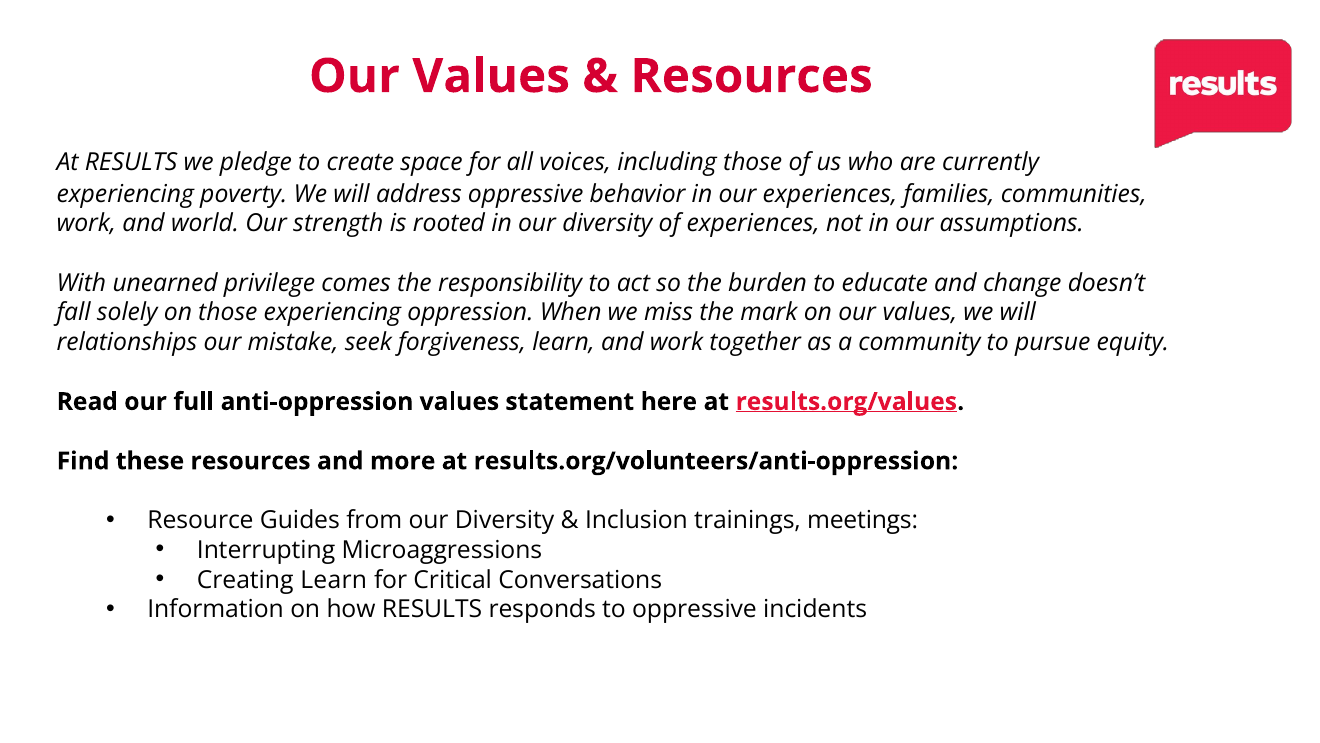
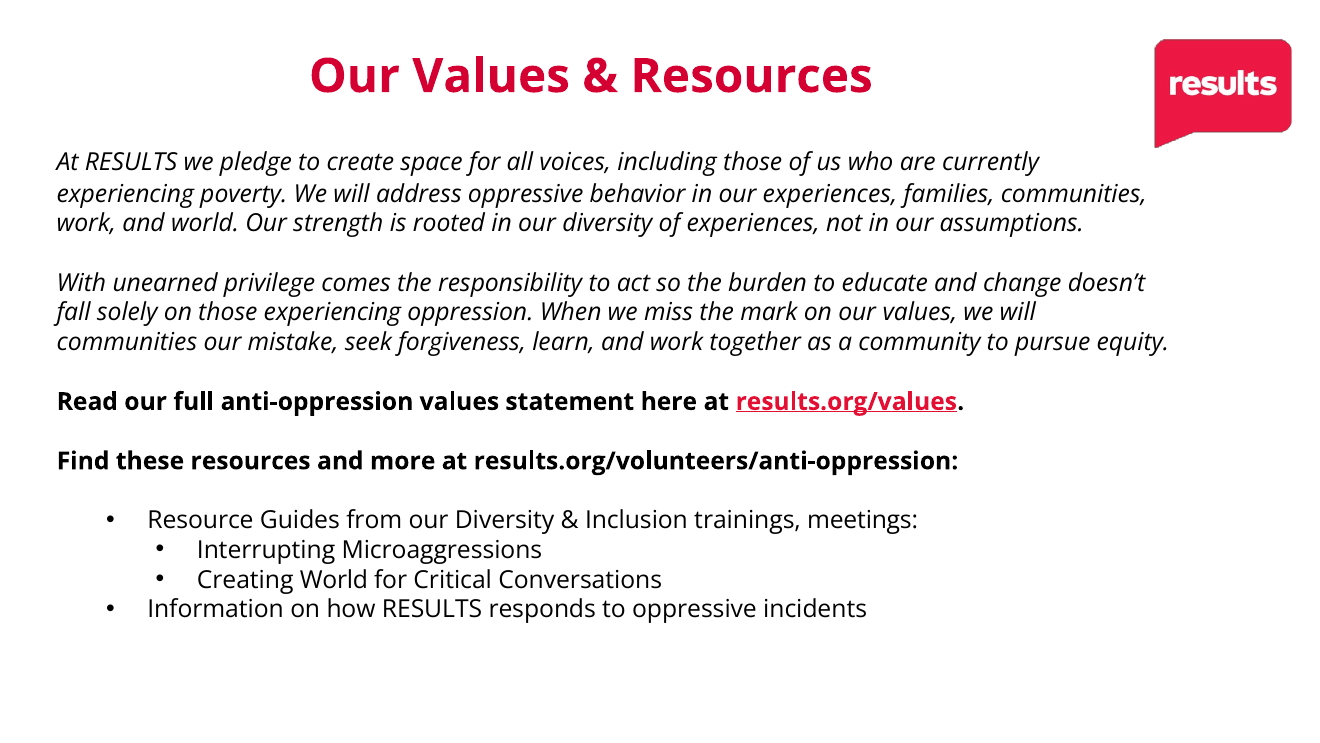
relationships: relationships -> communities (127, 342)
Creating Learn: Learn -> World (334, 579)
